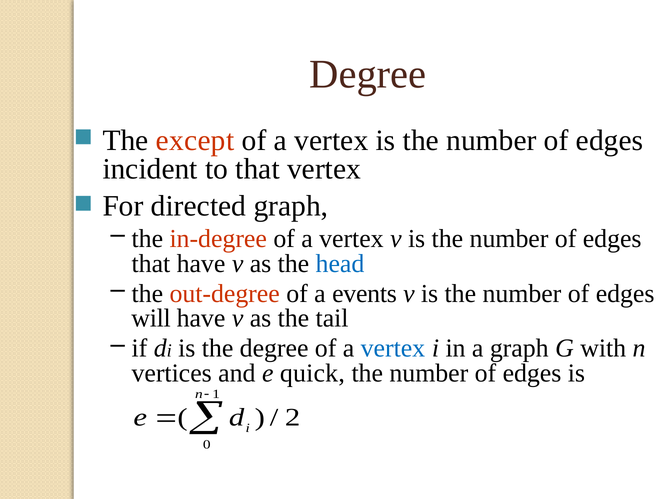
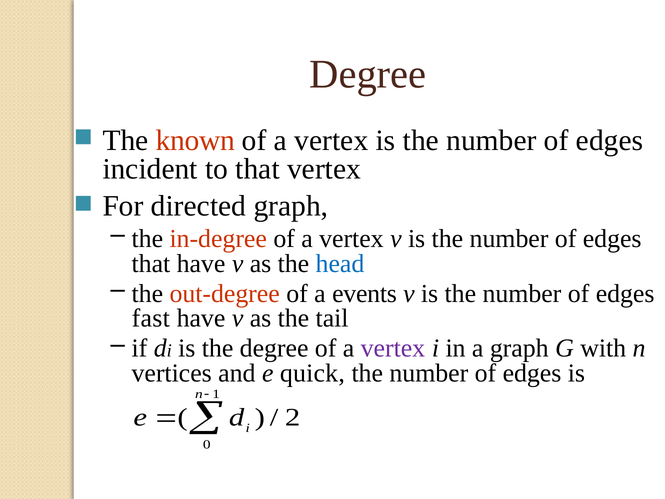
except: except -> known (195, 140)
will: will -> fast (151, 318)
vertex colour: blue -> purple (393, 348)
